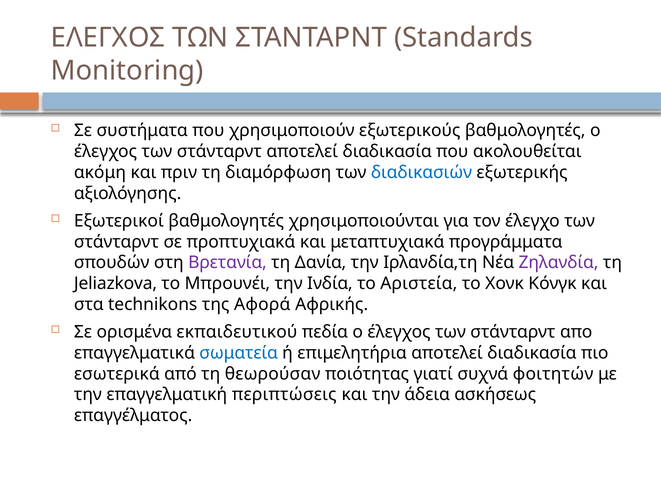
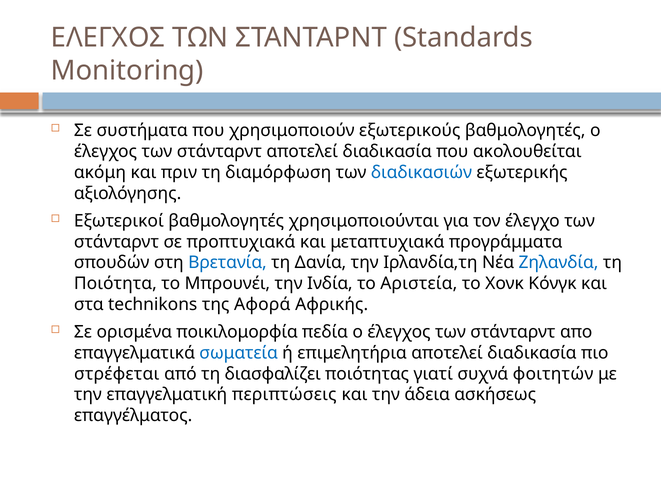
Βρετανία colour: purple -> blue (227, 263)
Ζηλανδία colour: purple -> blue (559, 263)
Jeliazkova: Jeliazkova -> Ποιότητα (115, 283)
εκπαιδευτικού: εκπαιδευτικού -> ποικιλομορφία (237, 332)
εσωτερικά: εσωτερικά -> στρέφεται (117, 374)
θεωρούσαν: θεωρούσαν -> διασφαλίζει (273, 374)
